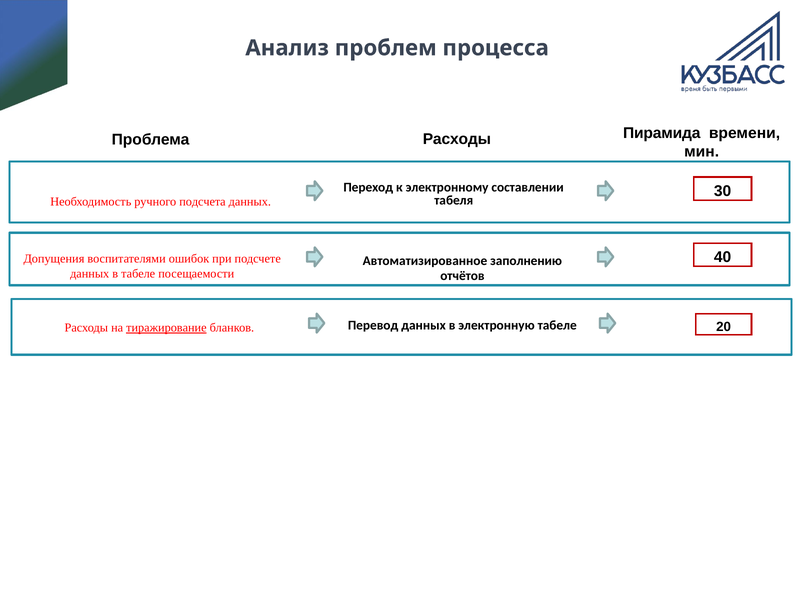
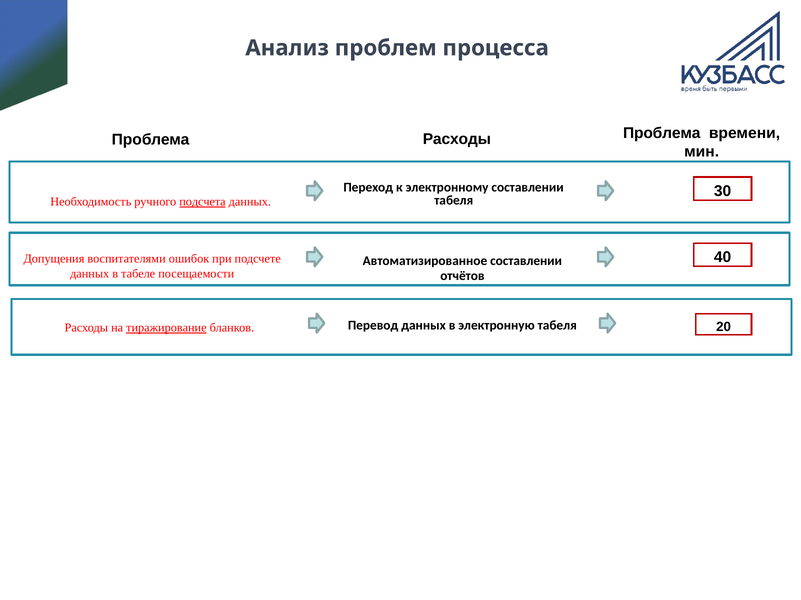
Пирамида: Пирамида -> Проблема (662, 133)
подсчета underline: none -> present (202, 202)
Автоматизированное заполнению: заполнению -> составлении (526, 261)
электронную табеле: табеле -> табеля (557, 326)
